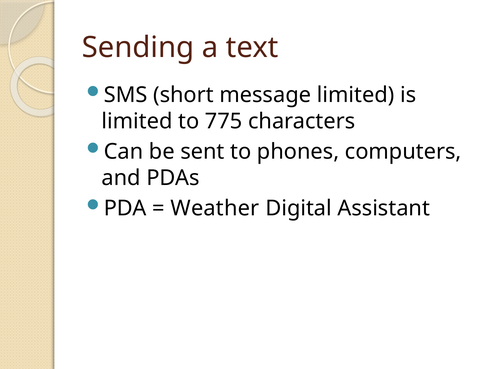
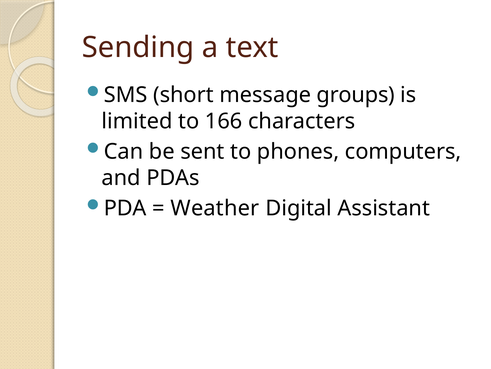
message limited: limited -> groups (356, 95)
775: 775 -> 166 (224, 121)
